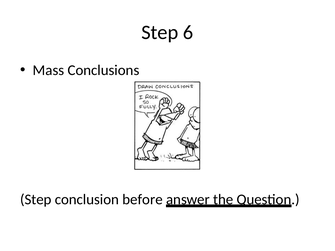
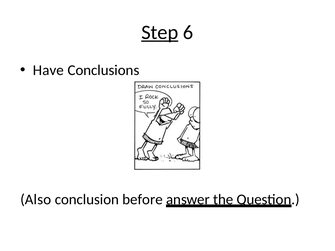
Step underline: none -> present (160, 32)
Mass: Mass -> Have (48, 70)
Step: Step -> Also (36, 200)
